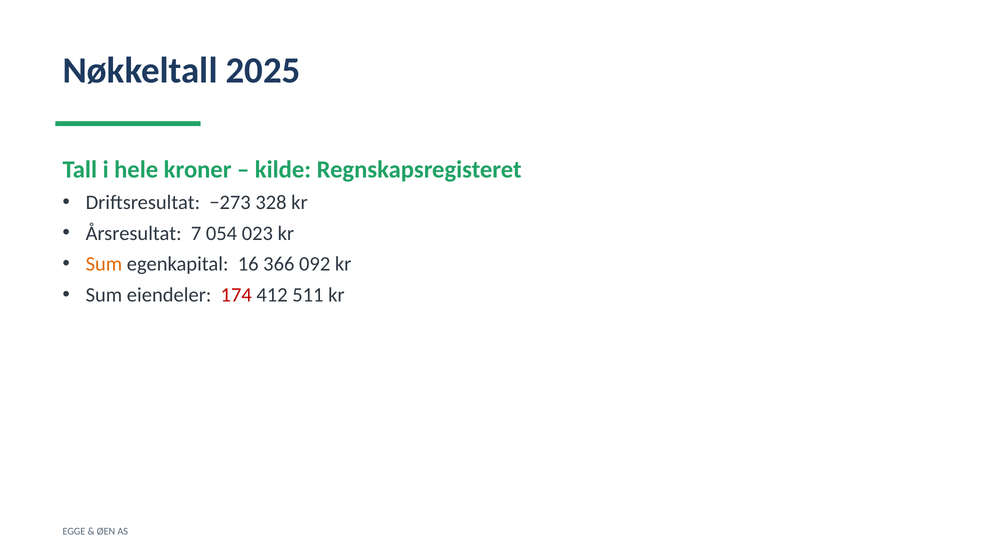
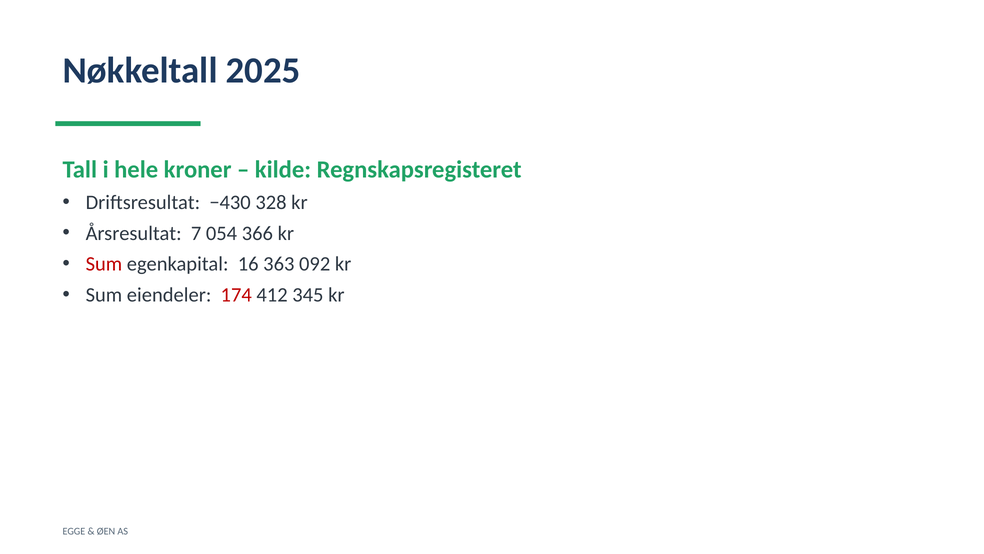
−273: −273 -> −430 (230, 202)
023: 023 -> 366 (257, 233)
Sum colour: orange -> red (104, 264)
366: 366 -> 363 (279, 264)
511: 511 -> 345 (308, 295)
